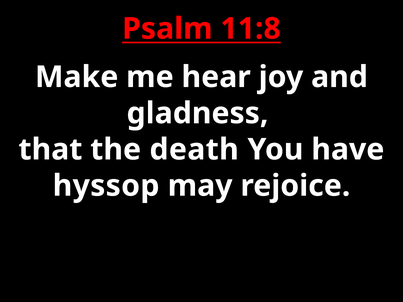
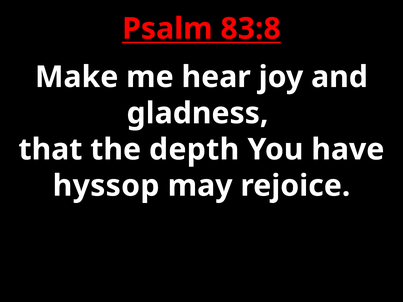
11:8: 11:8 -> 83:8 (251, 29)
death: death -> depth (194, 150)
